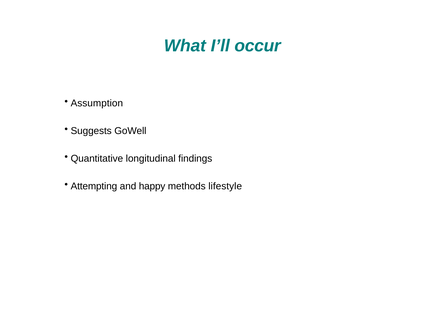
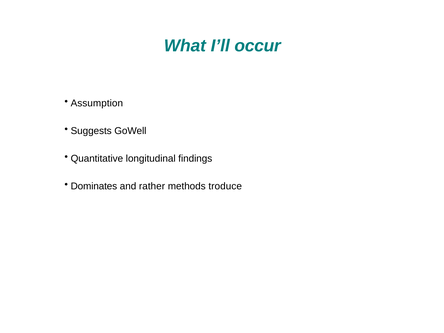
Attempting: Attempting -> Dominates (94, 186)
happy: happy -> rather (152, 186)
lifestyle: lifestyle -> troduce (225, 186)
